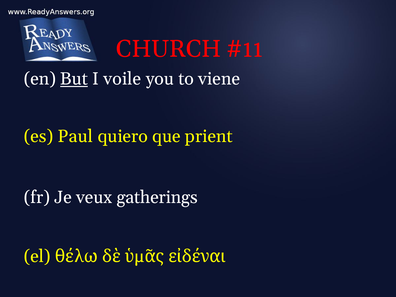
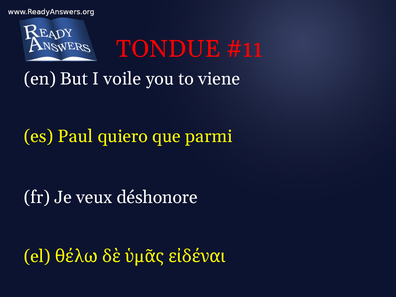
CHURCH: CHURCH -> TONDUE (168, 49)
But underline: present -> none (74, 79)
prient: prient -> parmi (209, 136)
gatherings: gatherings -> déshonore (157, 197)
